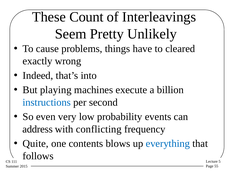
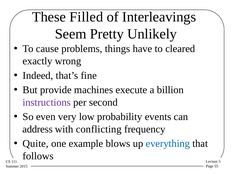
Count: Count -> Filled (86, 17)
into: into -> fine (89, 75)
playing: playing -> provide (56, 90)
instructions colour: blue -> purple (47, 102)
contents: contents -> example (86, 144)
